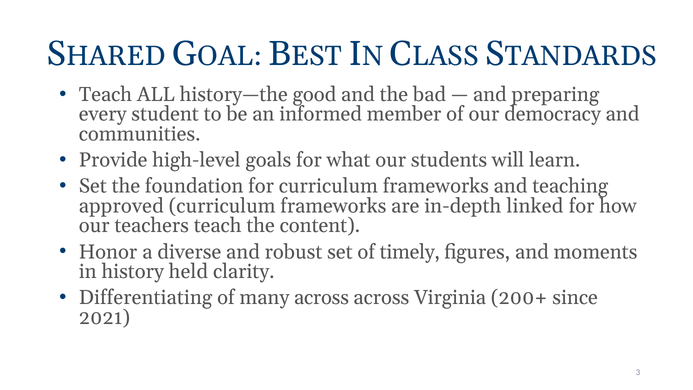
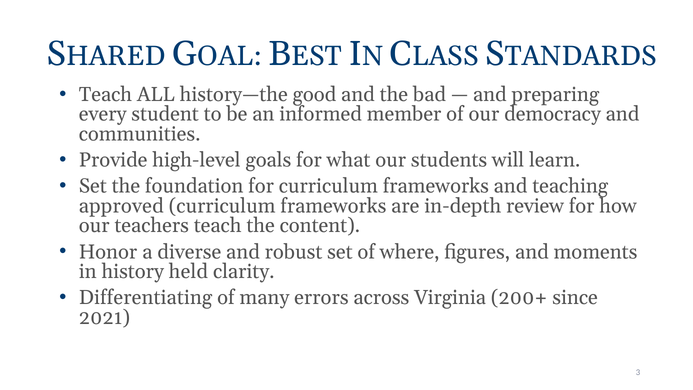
linked: linked -> review (535, 206)
timely: timely -> where (410, 252)
many across: across -> errors (321, 298)
